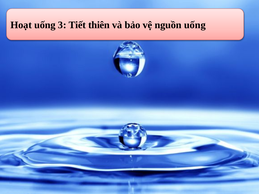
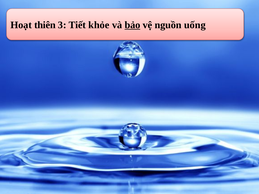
Hoạt uống: uống -> thiên (45, 25)
thiên: thiên -> khỏe (99, 25)
bảo underline: none -> present (132, 25)
